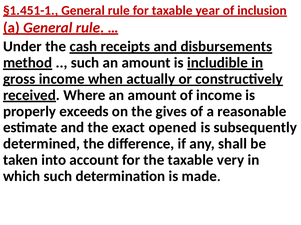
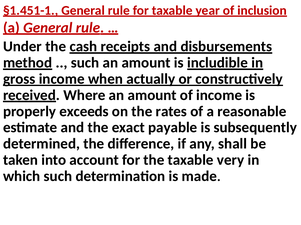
gives: gives -> rates (171, 112)
opened: opened -> payable (173, 128)
